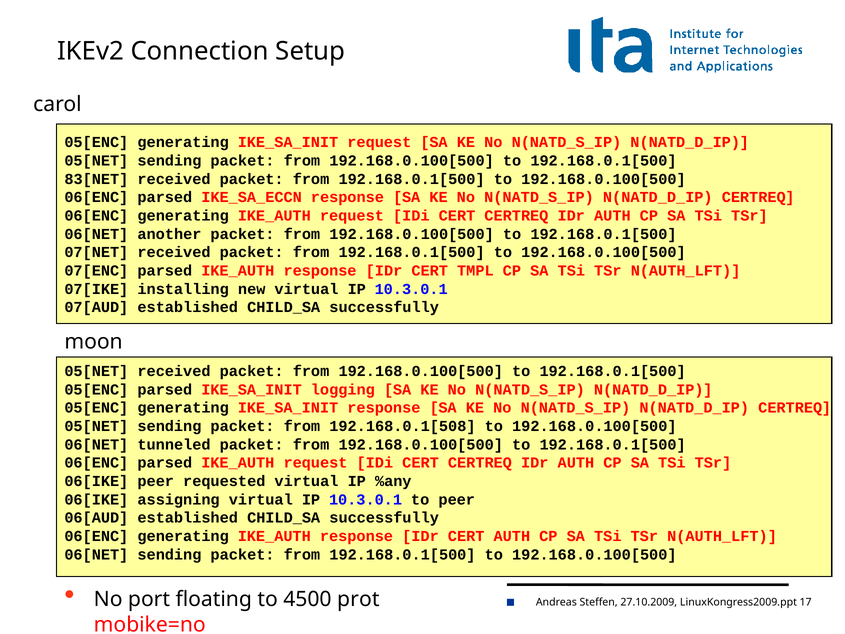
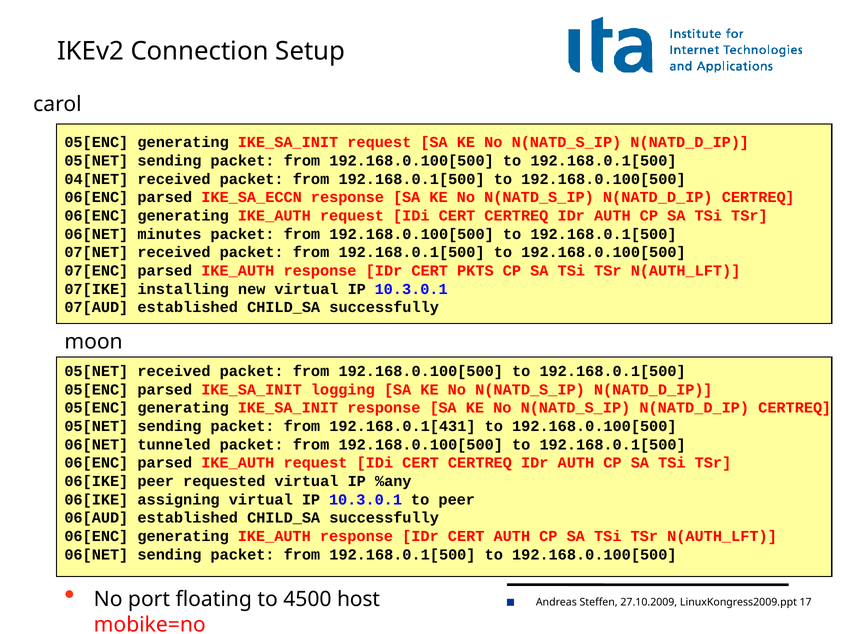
83[NET: 83[NET -> 04[NET (96, 179)
another: another -> minutes (169, 234)
TMPL: TMPL -> PKTS (475, 271)
192.168.0.1[508: 192.168.0.1[508 -> 192.168.0.1[431 (402, 426)
prot: prot -> host (358, 599)
